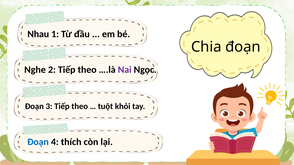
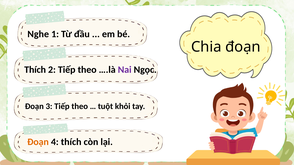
Nhau: Nhau -> Nghe (38, 34)
Nghe: Nghe -> Thích (35, 70)
Đoạn colour: blue -> orange (38, 142)
